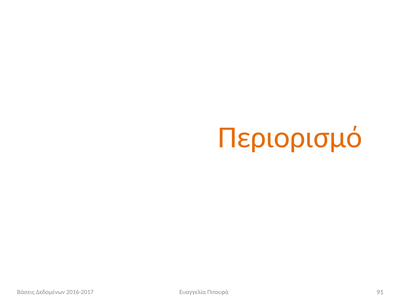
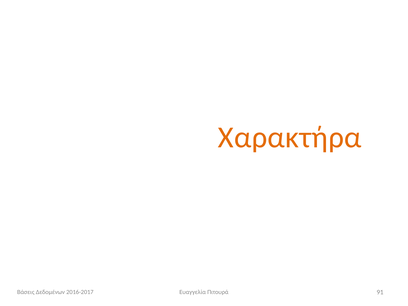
Περιορισμό: Περιορισμό -> Χαρακτήρα (290, 137)
